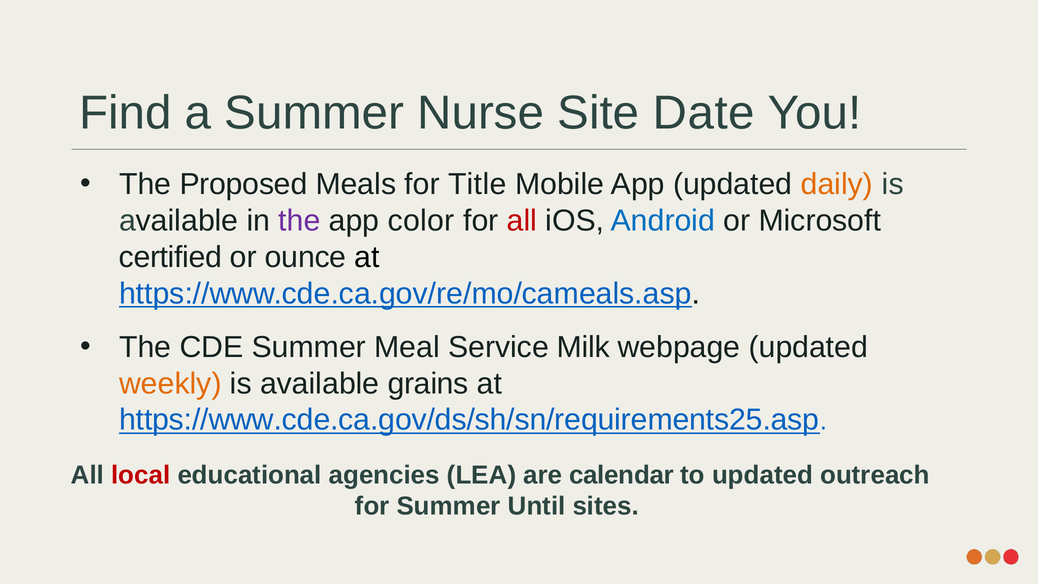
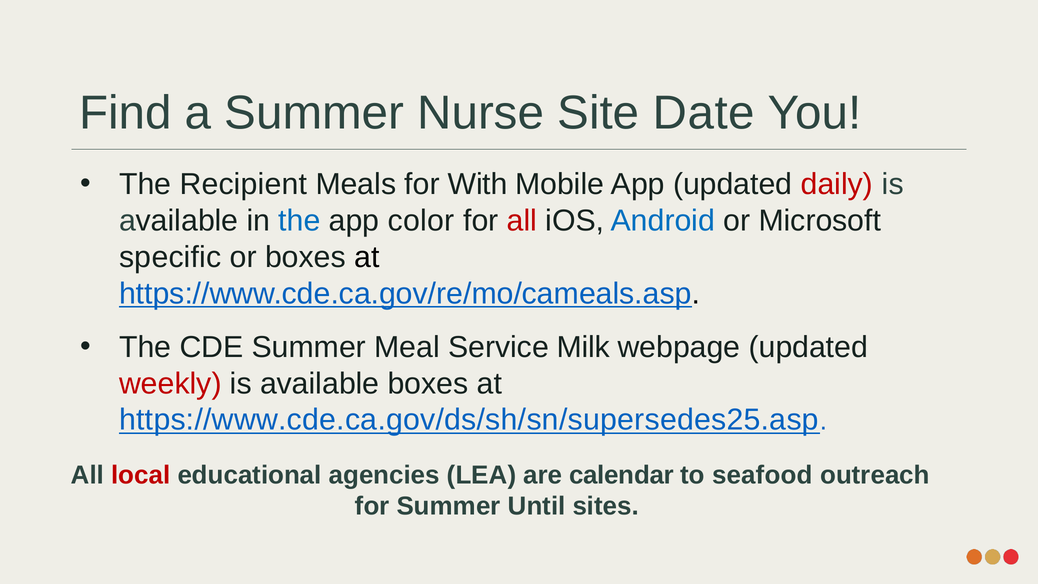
Proposed: Proposed -> Recipient (243, 184)
Title: Title -> With (478, 184)
daily colour: orange -> red (837, 184)
the colour: purple -> blue (300, 221)
certified: certified -> specific (170, 257)
or ounce: ounce -> boxes (305, 257)
weekly colour: orange -> red (170, 383)
available grains: grains -> boxes (428, 383)
https://www.cde.ca.gov/ds/sh/sn/requirements25.asp: https://www.cde.ca.gov/ds/sh/sn/requirements25.asp -> https://www.cde.ca.gov/ds/sh/sn/supersedes25.asp (469, 420)
to updated: updated -> seafood (762, 475)
